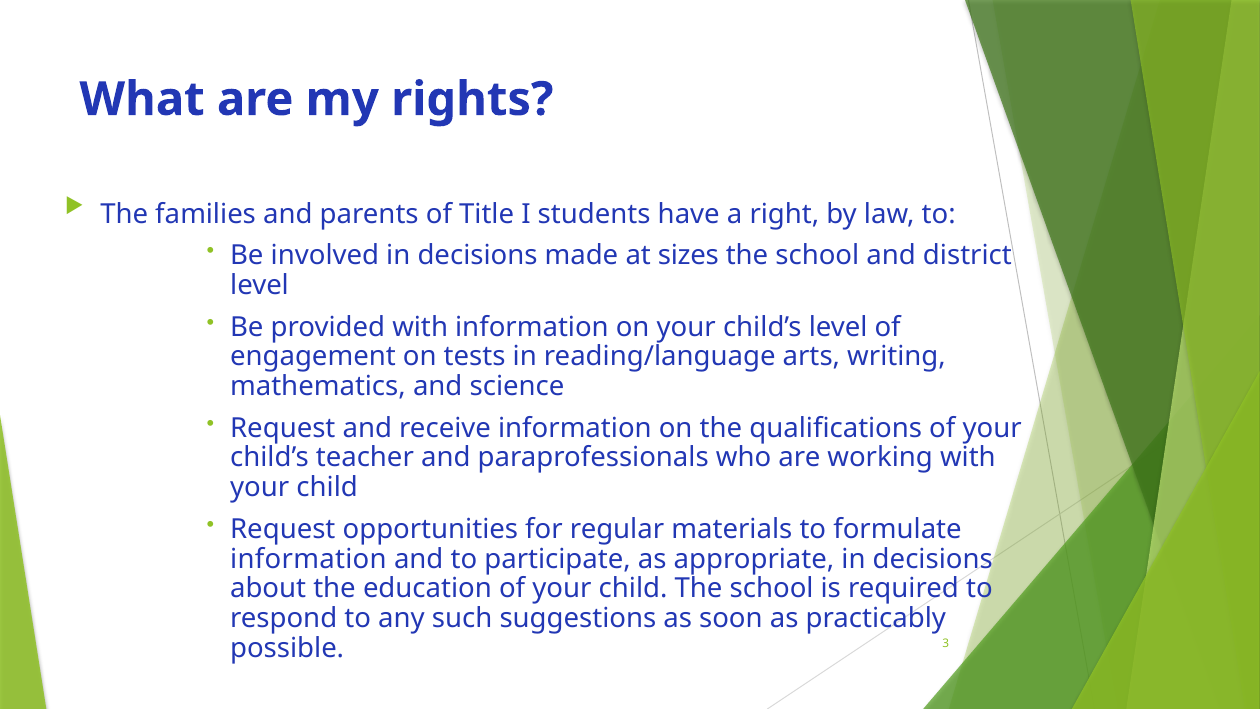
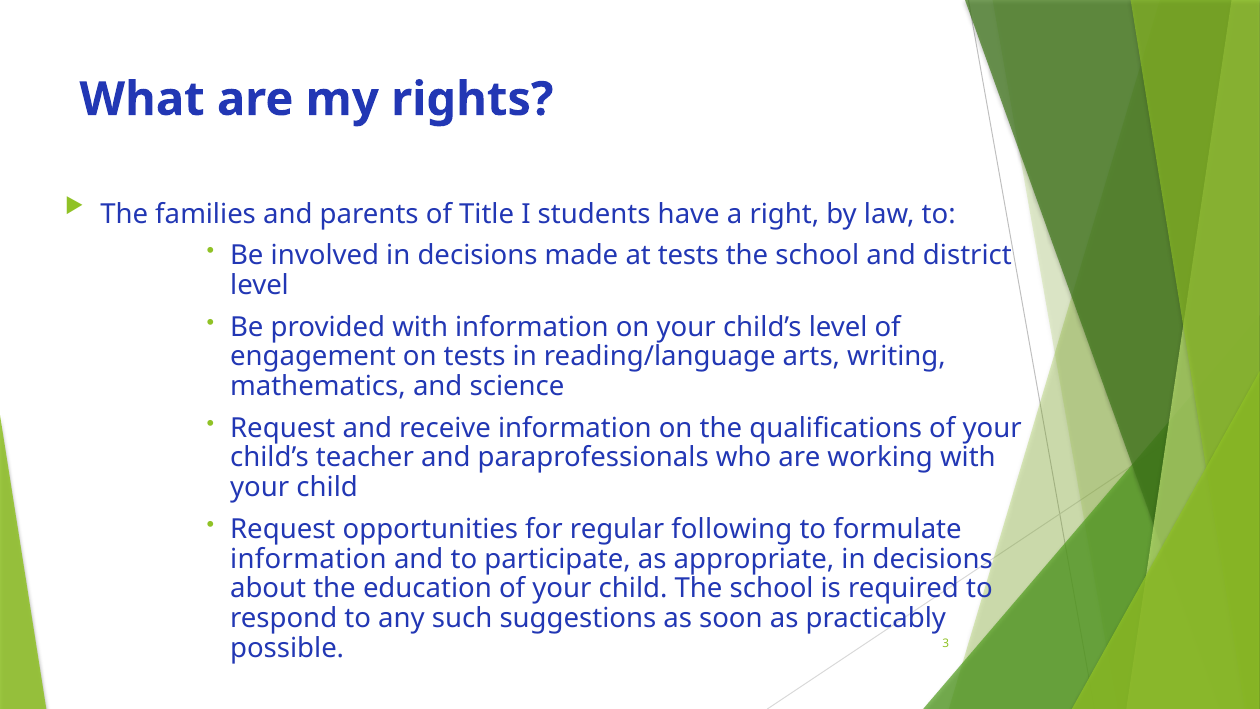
at sizes: sizes -> tests (688, 255)
materials: materials -> following (732, 529)
